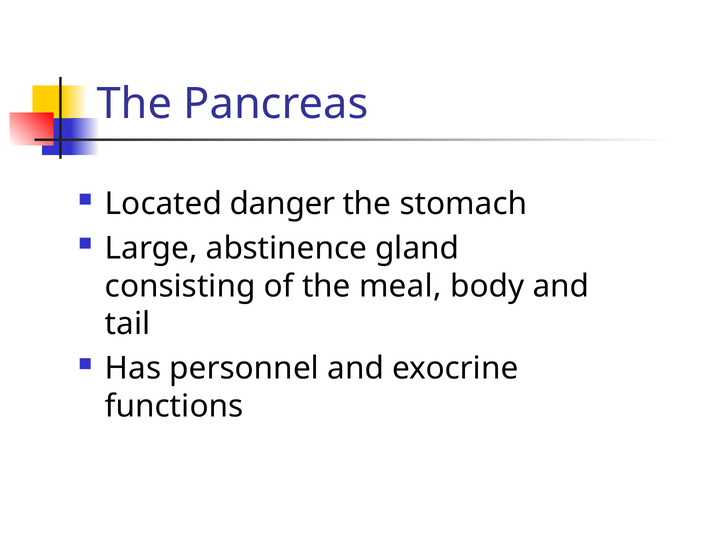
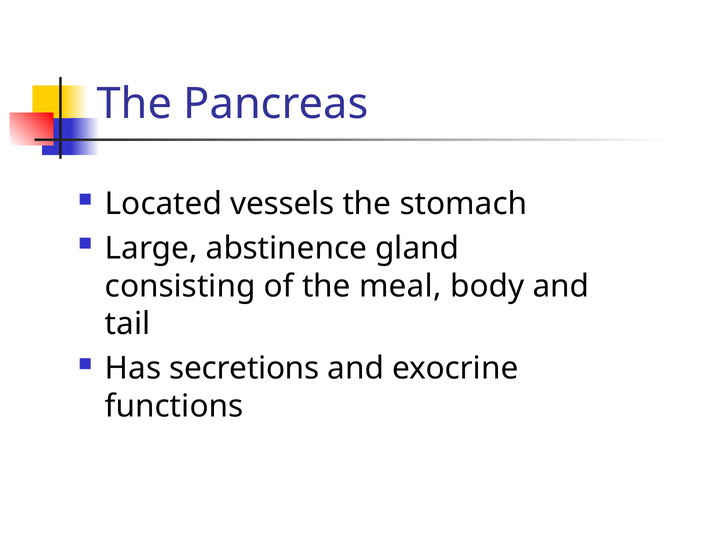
danger: danger -> vessels (282, 204)
personnel: personnel -> secretions (244, 368)
